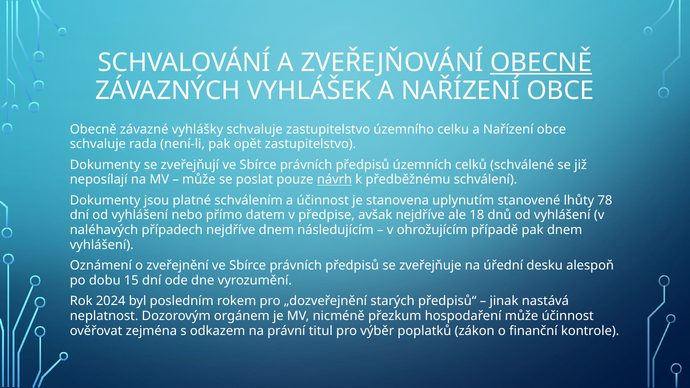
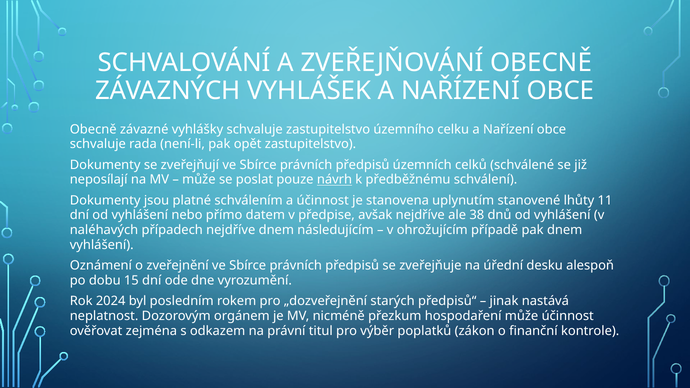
OBECNĚ underline: present -> none (541, 63)
78: 78 -> 11 (605, 200)
18: 18 -> 38 (477, 215)
